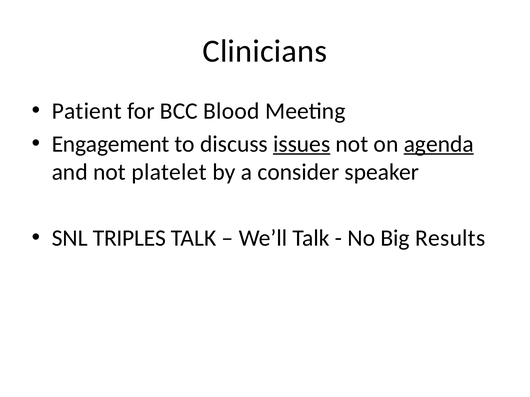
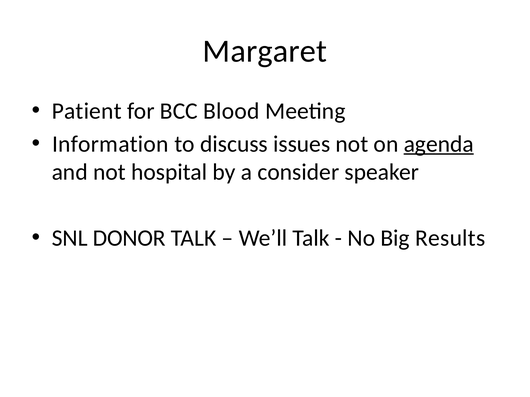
Clinicians: Clinicians -> Margaret (265, 51)
Engagement: Engagement -> Information (110, 144)
issues underline: present -> none (302, 144)
platelet: platelet -> hospital (169, 172)
TRIPLES: TRIPLES -> DONOR (129, 238)
